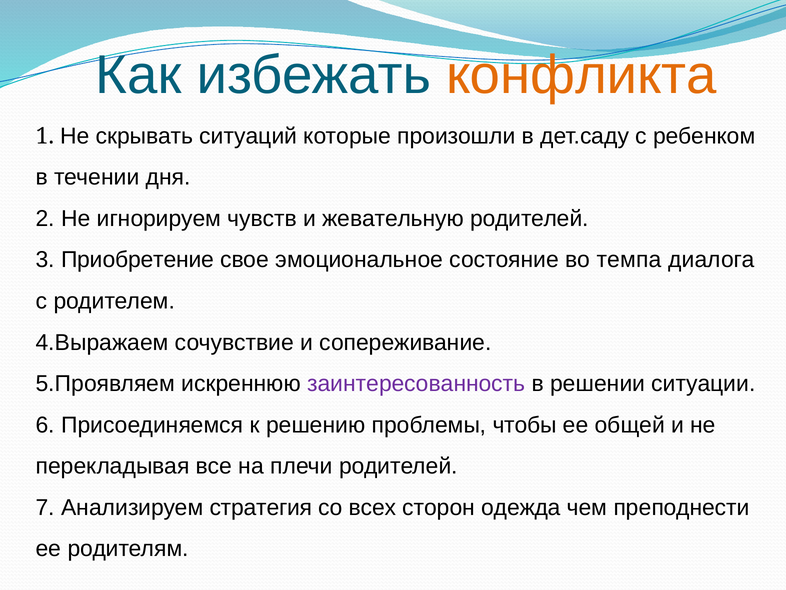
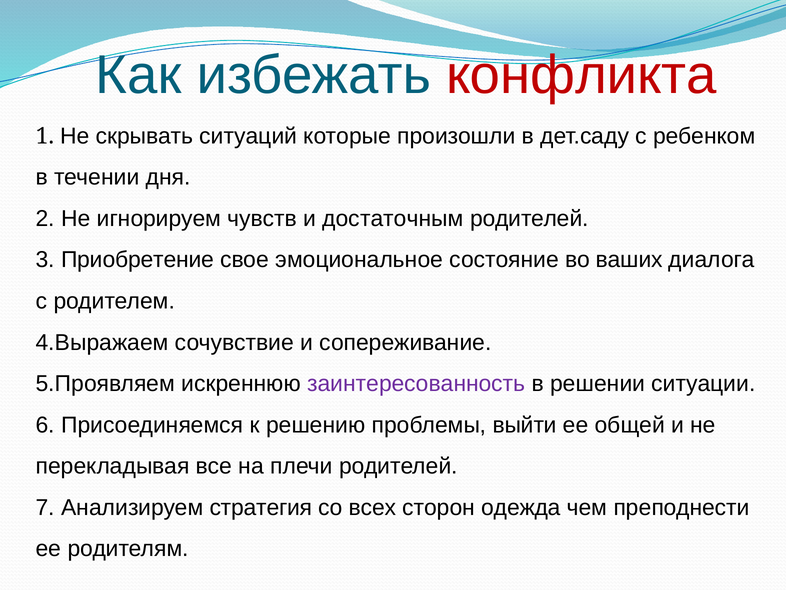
конфликта colour: orange -> red (581, 75)
жевательную: жевательную -> достаточным (393, 218)
темпа: темпа -> ваших (629, 260)
чтобы: чтобы -> выйти (525, 425)
